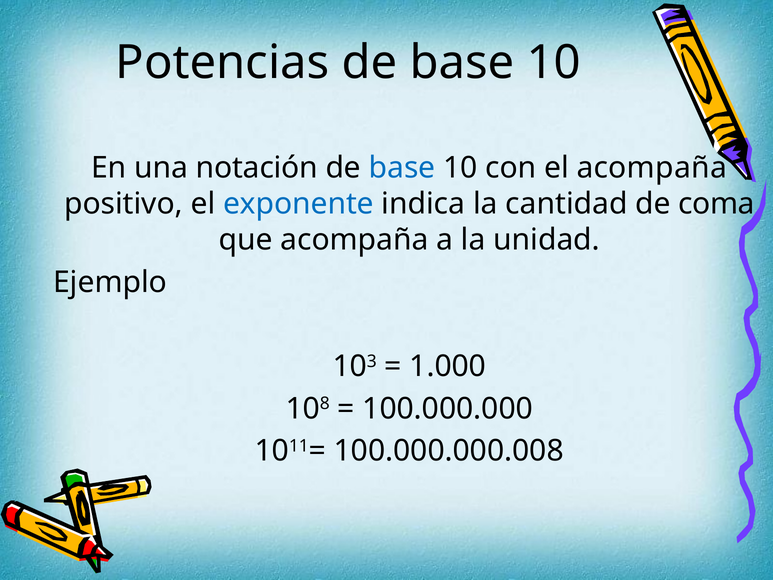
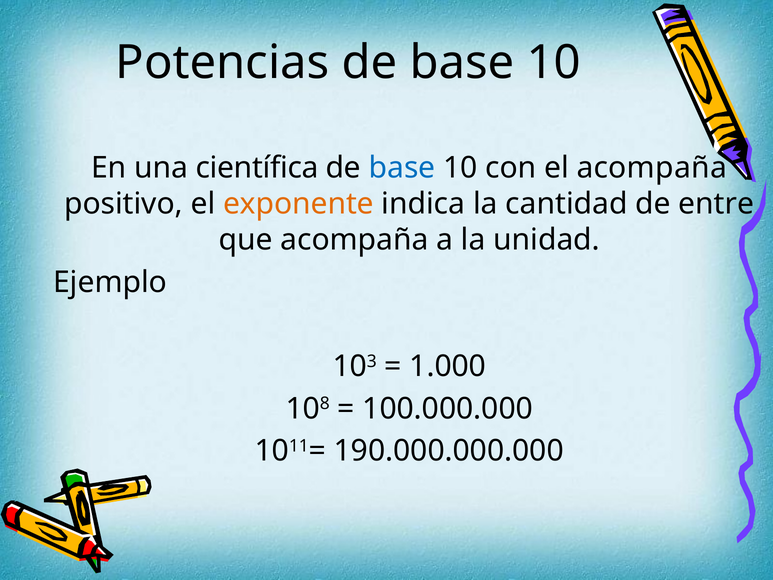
notación: notación -> científica (257, 168)
exponente colour: blue -> orange (298, 204)
coma: coma -> entre (716, 204)
100.000.000.008: 100.000.000.008 -> 190.000.000.000 (449, 451)
